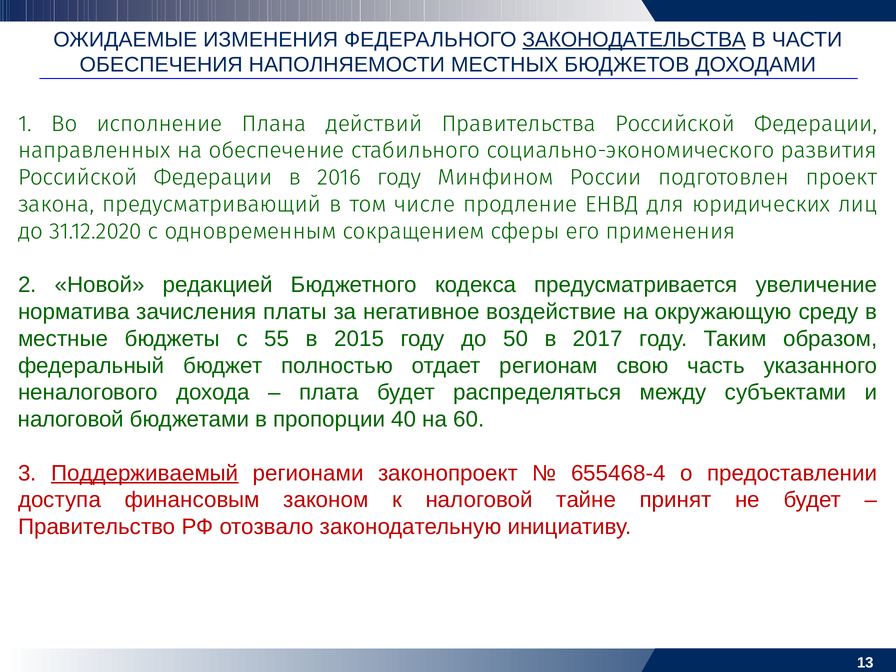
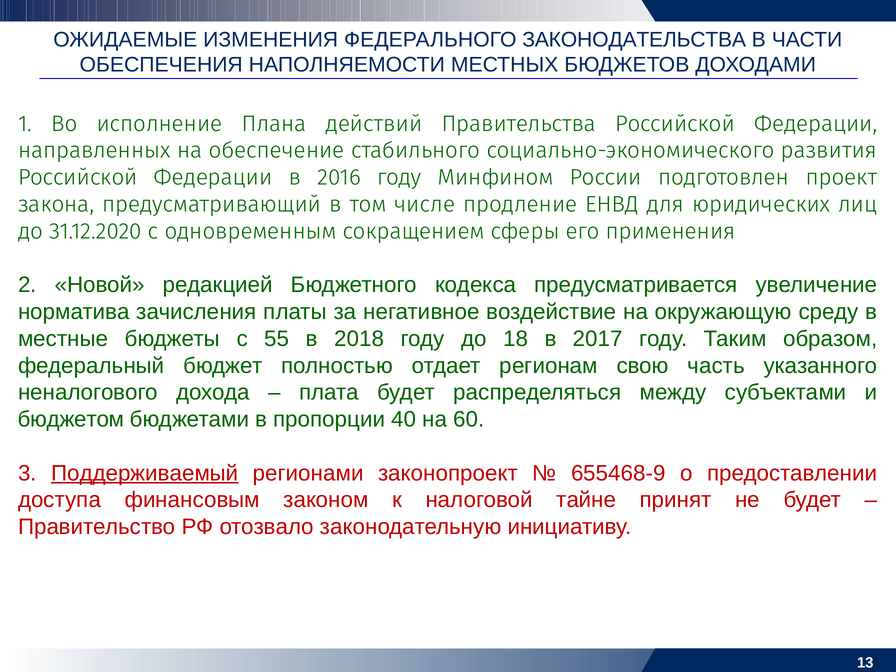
ЗАКОНОДАТЕЛЬСТВА underline: present -> none (634, 40)
2015: 2015 -> 2018 (359, 339)
50: 50 -> 18 (516, 339)
налоговой: налоговой -> бюджетом (71, 419)
655468-4: 655468-4 -> 655468-9 (618, 473)
